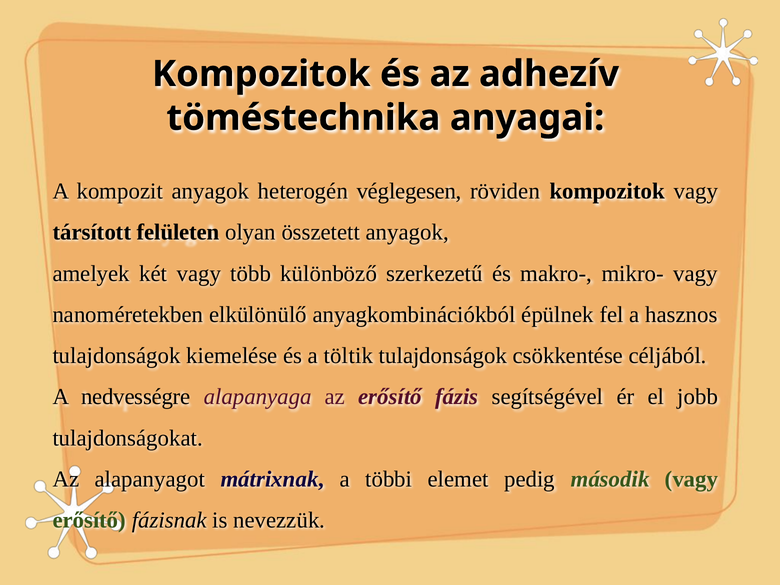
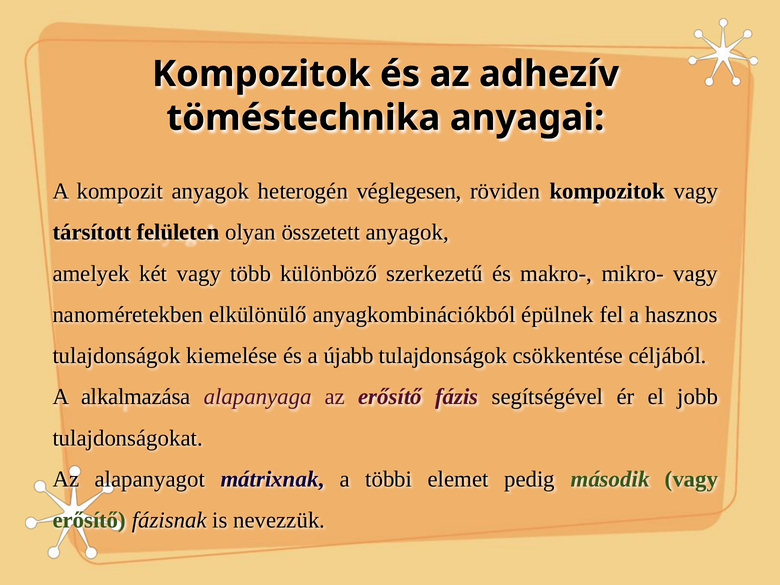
töltik: töltik -> újabb (349, 356)
nedvességre: nedvességre -> alkalmazása (136, 397)
